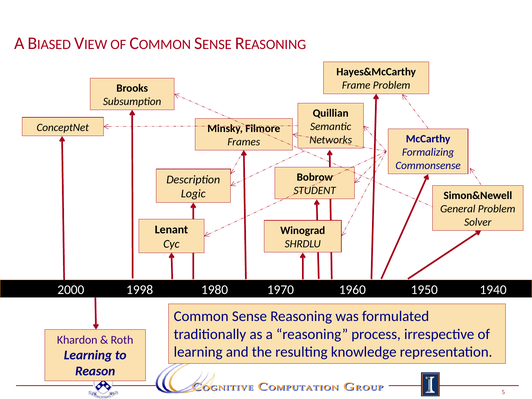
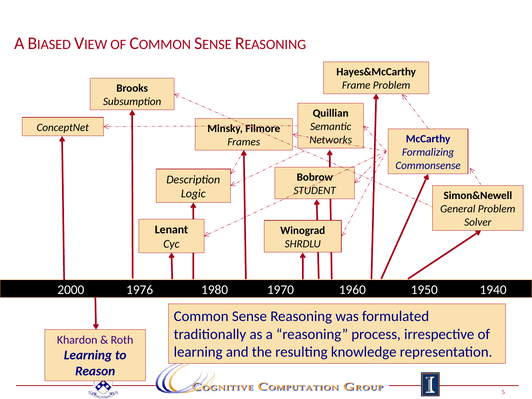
1998: 1998 -> 1976 (140, 290)
